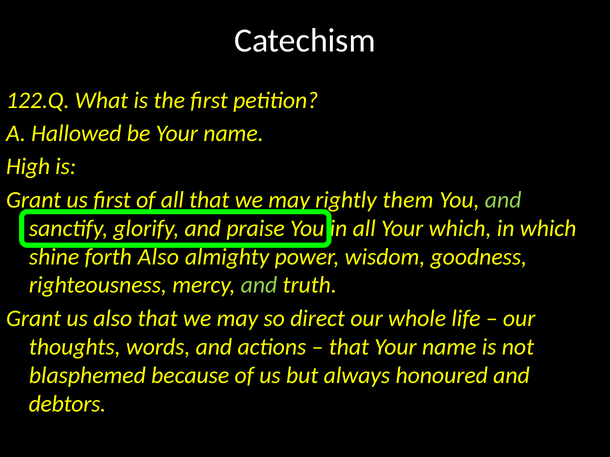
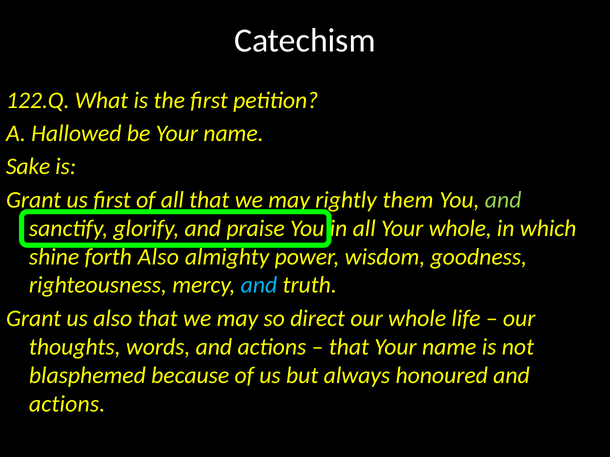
High: High -> Sake (28, 167)
Your which: which -> whole (460, 228)
and colour: light green -> light blue (259, 285)
debtors: debtors -> actions (67, 404)
